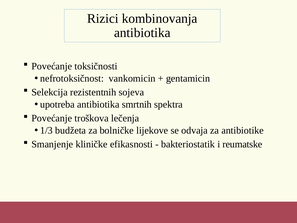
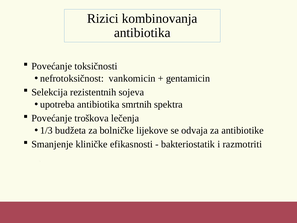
reumatske: reumatske -> razmotriti (242, 144)
